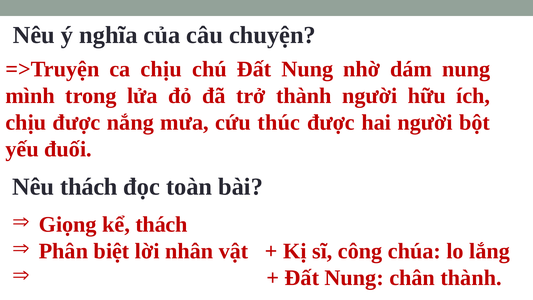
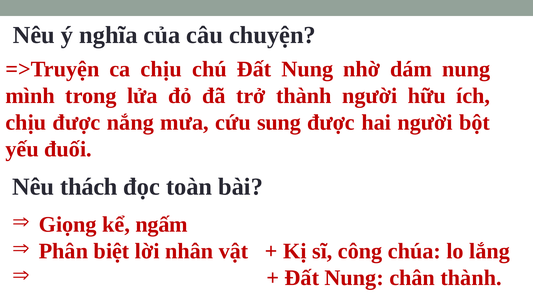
thúc: thúc -> sung (279, 123)
kể thách: thách -> ngấm (162, 224)
